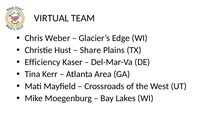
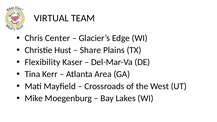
Weber: Weber -> Center (58, 38)
Efficiency: Efficiency -> Flexibility (43, 62)
